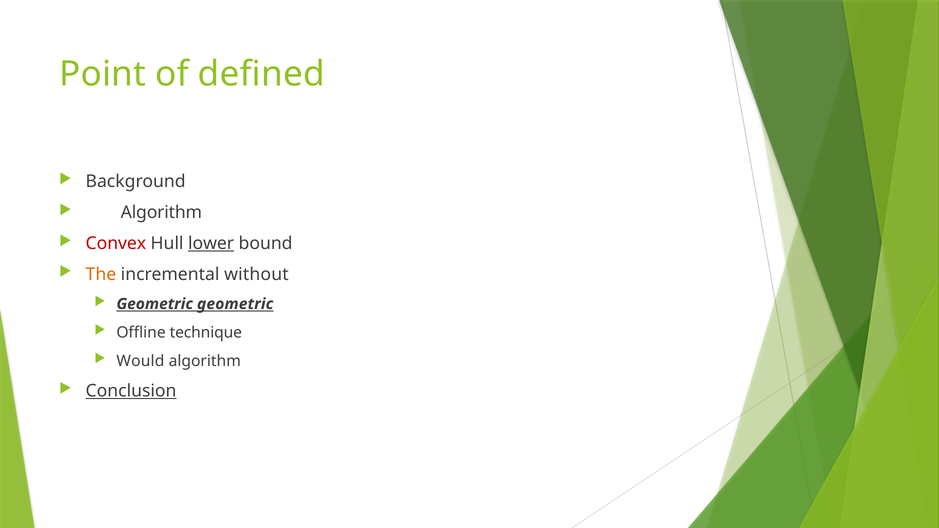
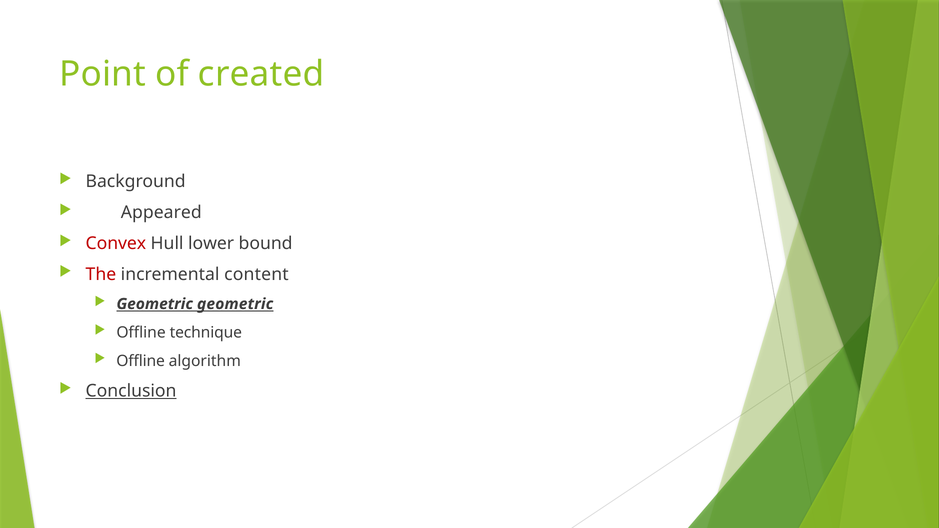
defined: defined -> created (261, 74)
Algorithm: Algorithm -> Appeared (161, 213)
lower underline: present -> none (211, 244)
The colour: orange -> red (101, 274)
without: without -> content (256, 274)
Would: Would -> Offline (141, 361)
